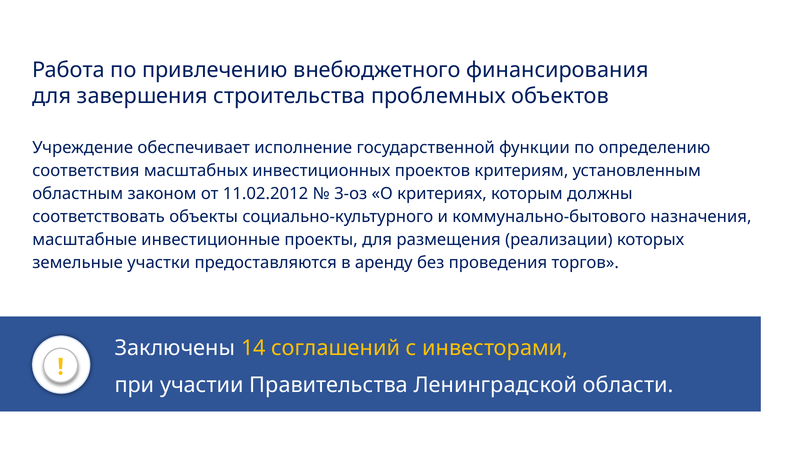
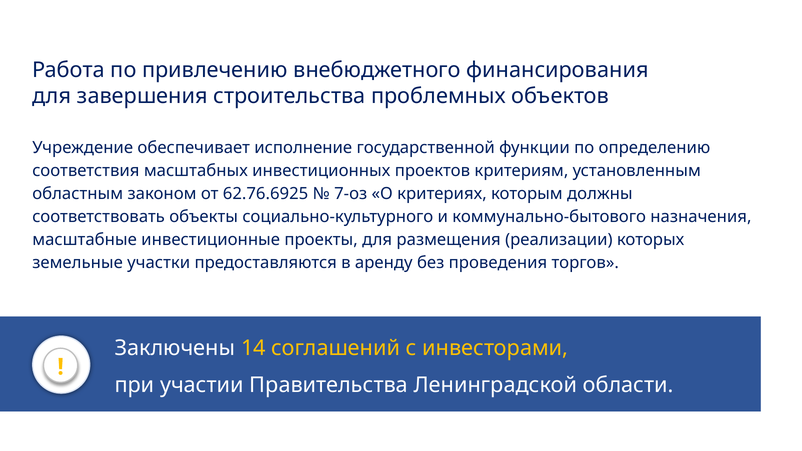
11.02.2012: 11.02.2012 -> 62.76.6925 (266, 194)
3-оз: 3-оз -> 7-оз (351, 194)
